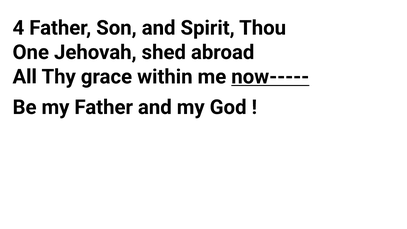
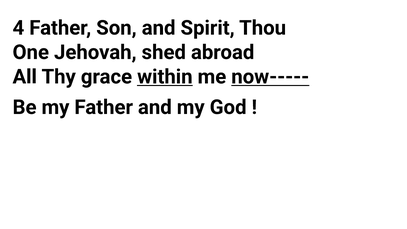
within underline: none -> present (165, 77)
